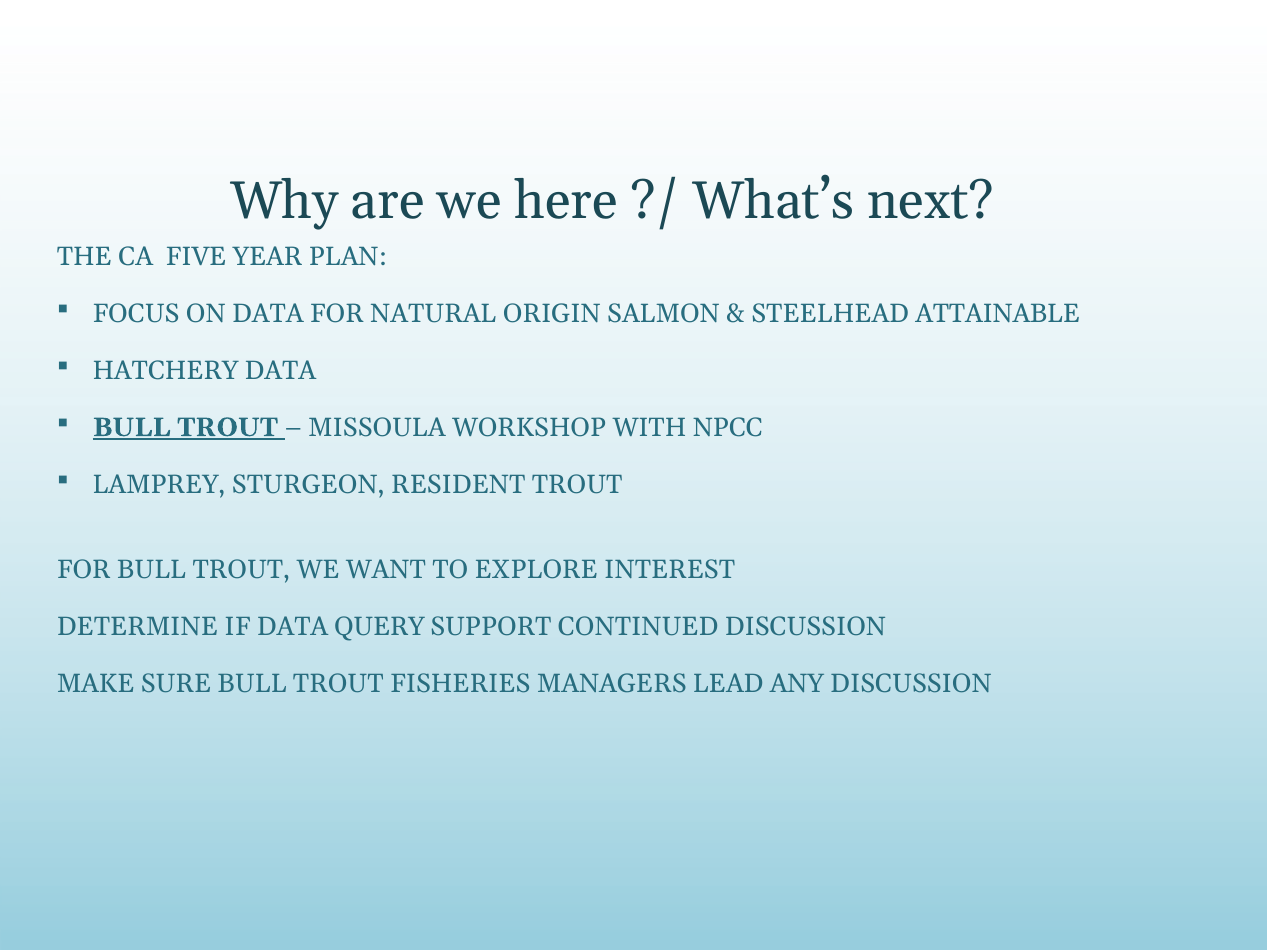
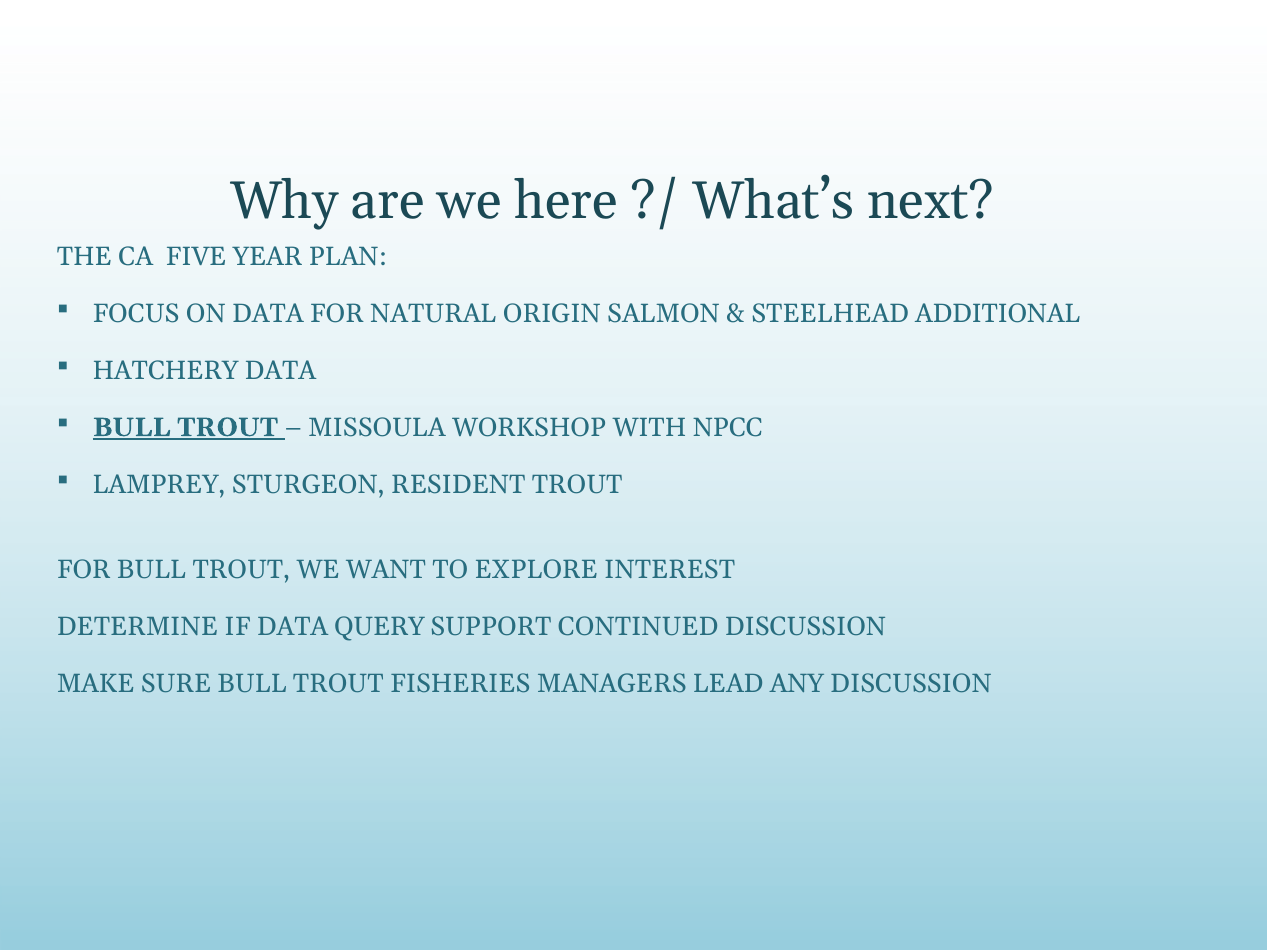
ATTAINABLE: ATTAINABLE -> ADDITIONAL (998, 313)
